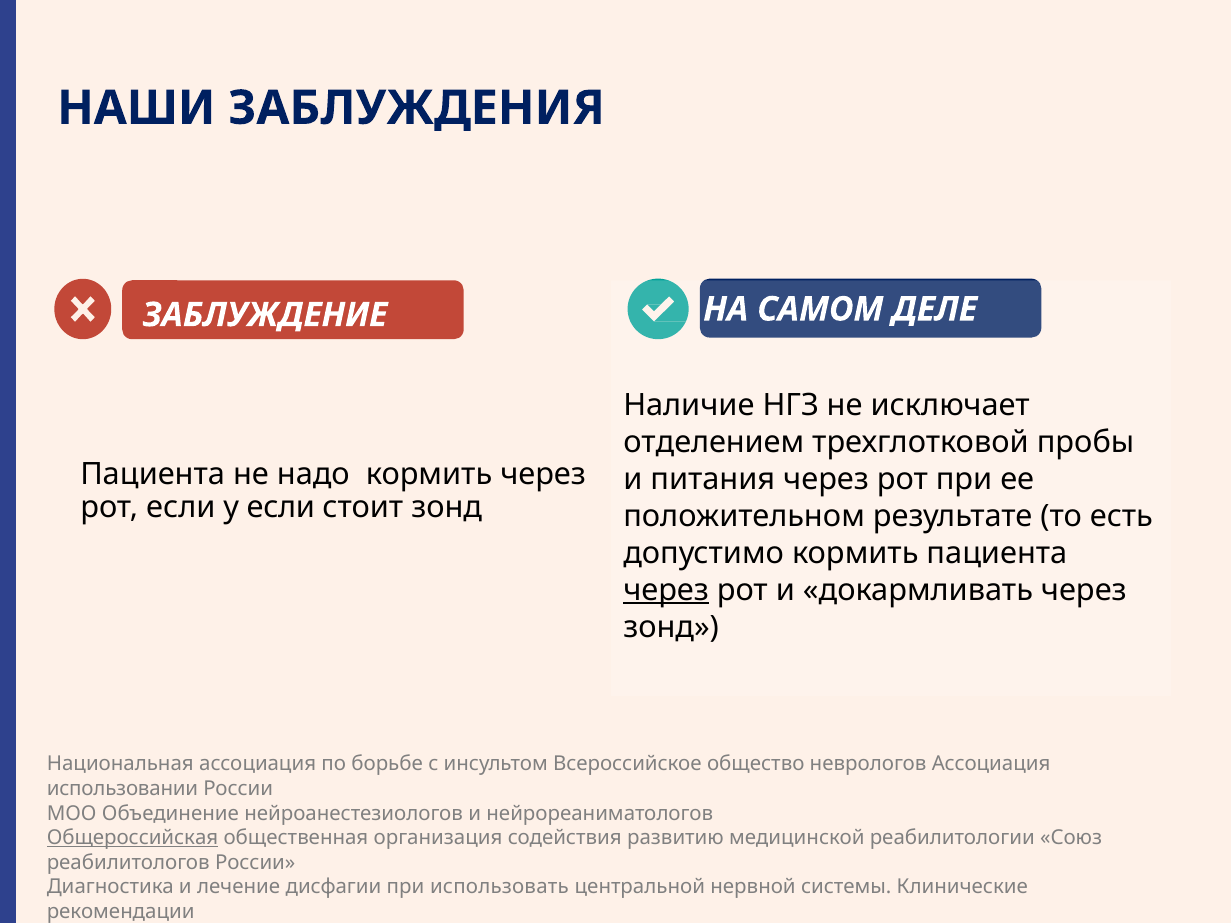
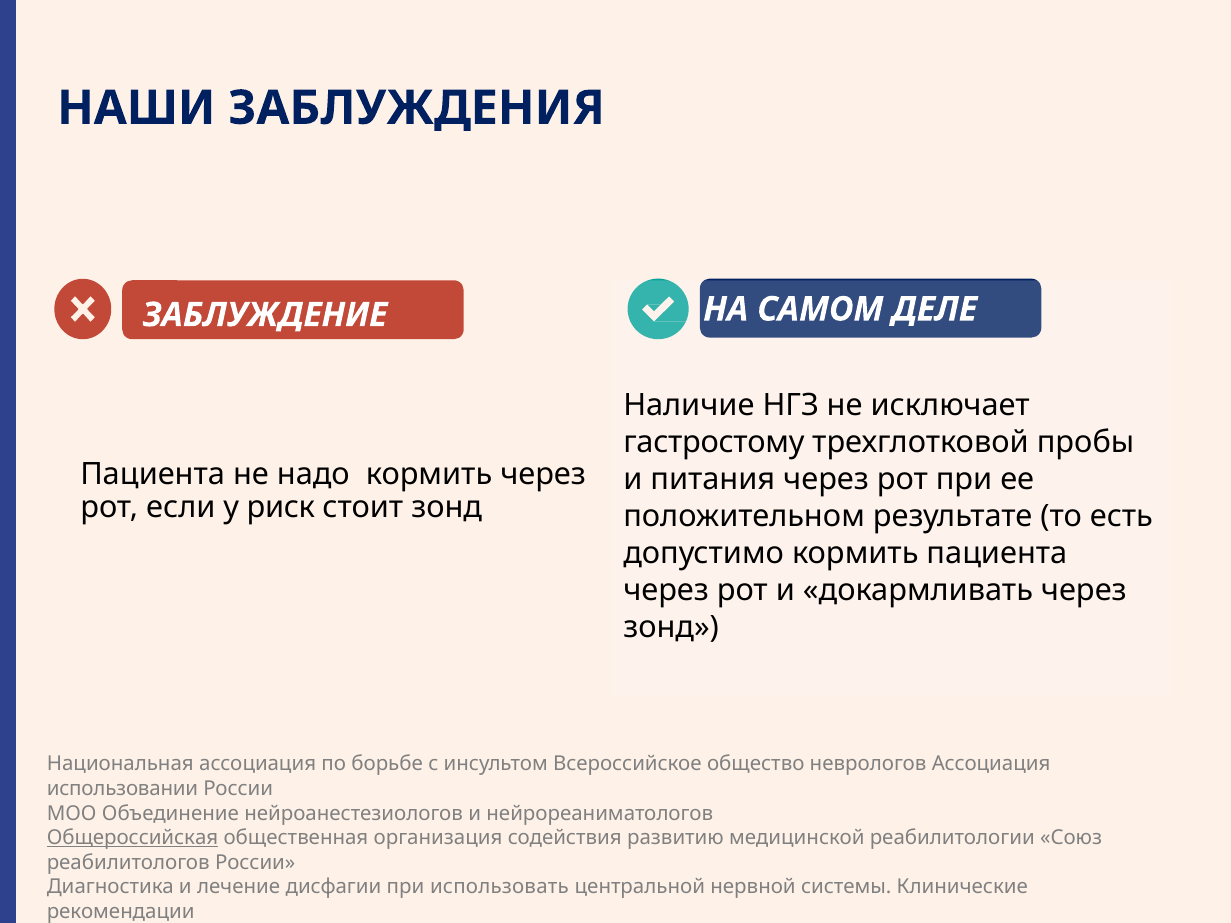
отделением: отделением -> гастростому (714, 443)
у если: если -> риск (281, 508)
через underline: present -> none (666, 590)
